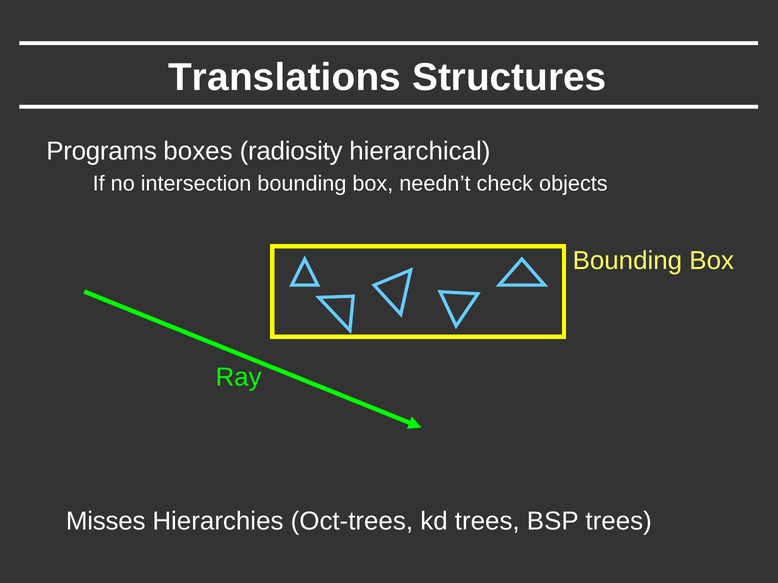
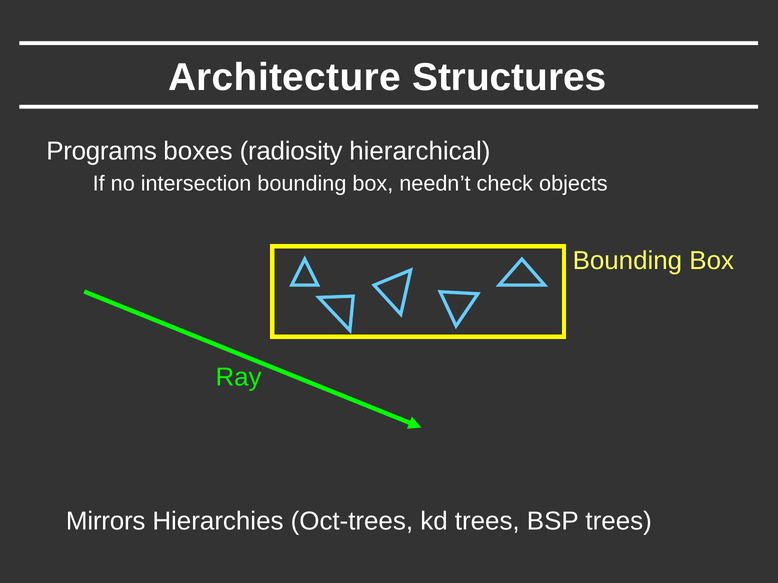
Translations: Translations -> Architecture (284, 77)
Misses: Misses -> Mirrors (106, 522)
